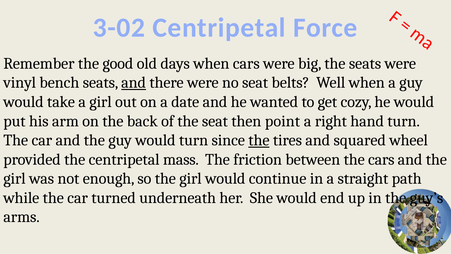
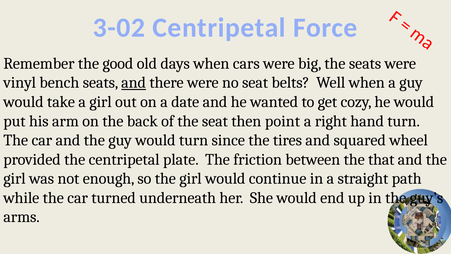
the underline: present -> none (259, 140)
mass: mass -> plate (181, 159)
the cars: cars -> that (381, 159)
